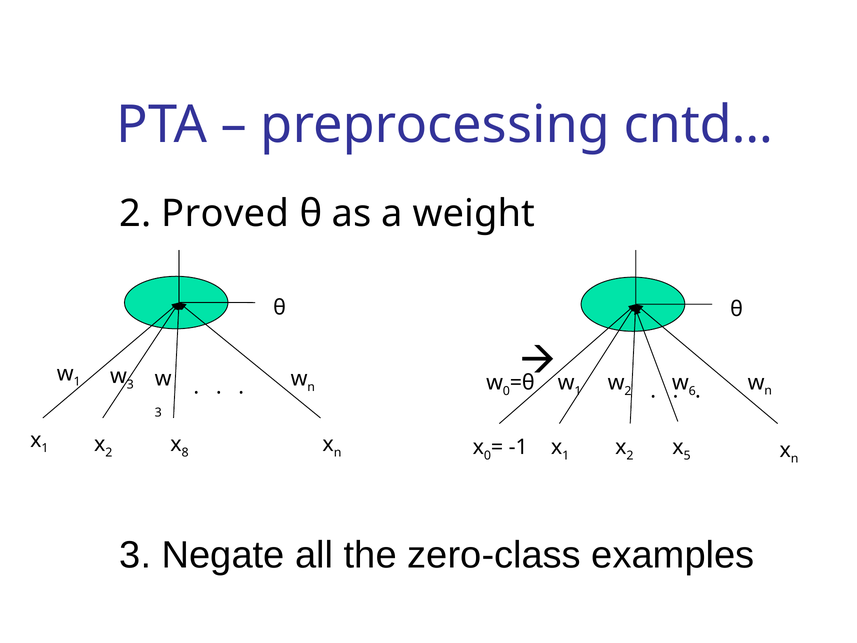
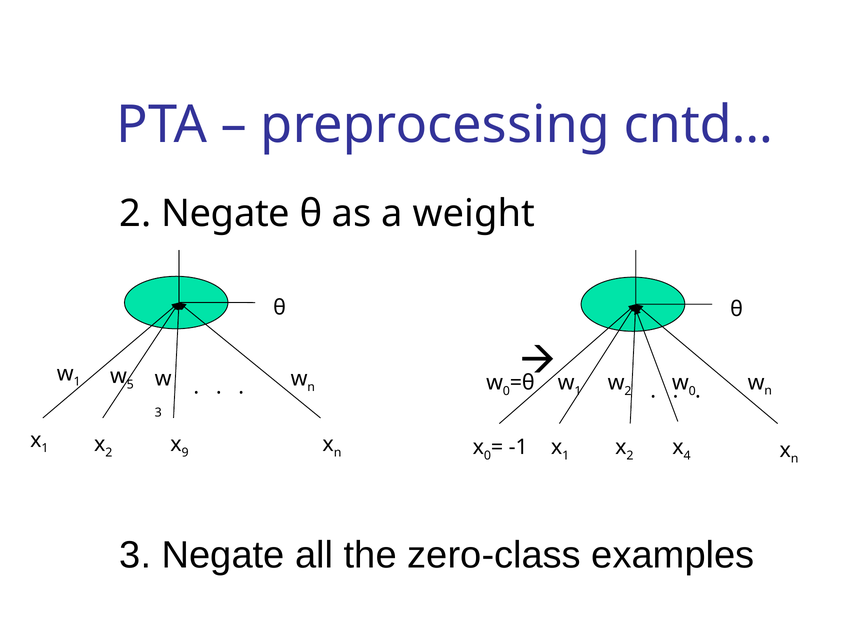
2 Proved: Proved -> Negate (226, 214)
3: 3 -> 5 (130, 384)
6: 6 -> 0 (692, 391)
8: 8 -> 9 (185, 452)
5: 5 -> 4 (687, 455)
